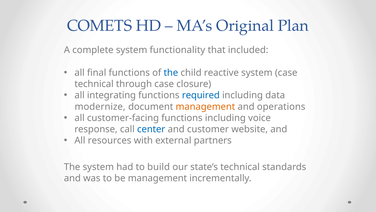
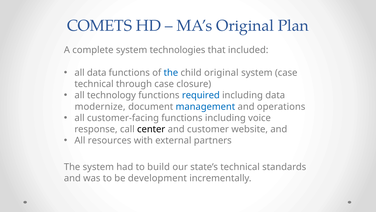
functionality: functionality -> technologies (178, 50)
all final: final -> data (97, 73)
child reactive: reactive -> original (221, 73)
integrating: integrating -> technology (111, 95)
management colour: orange -> blue (205, 106)
center colour: blue -> black (151, 129)
be management: management -> development (157, 178)
